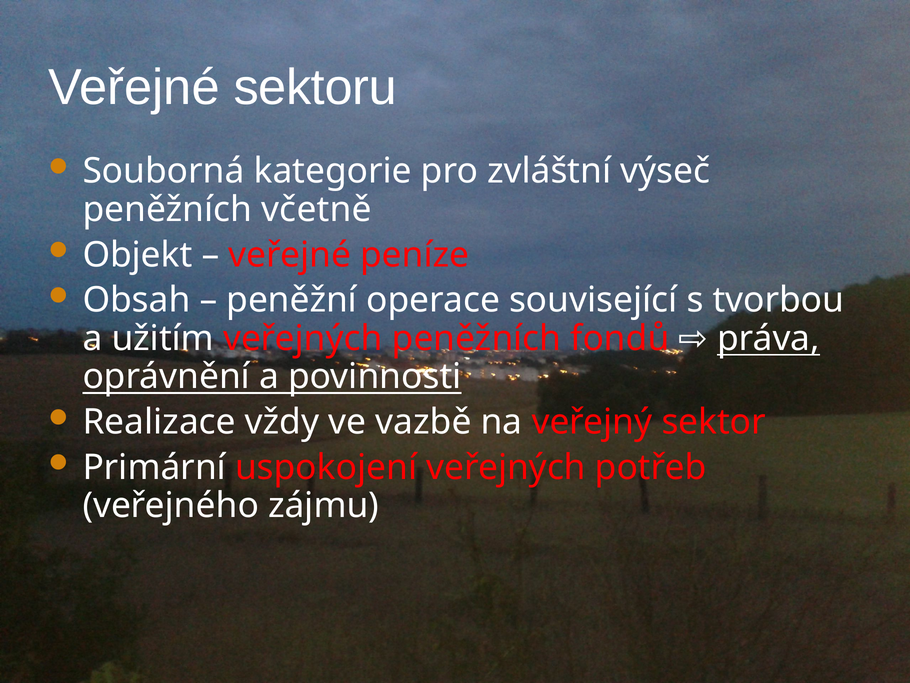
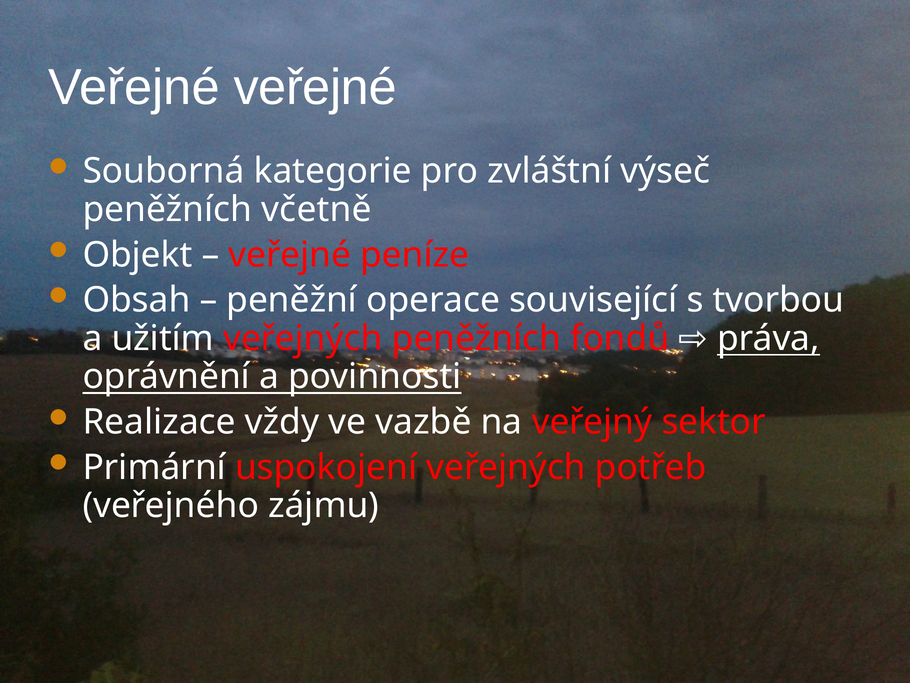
Veřejné sektoru: sektoru -> veřejné (315, 88)
